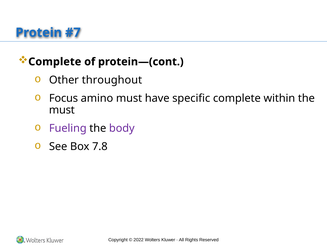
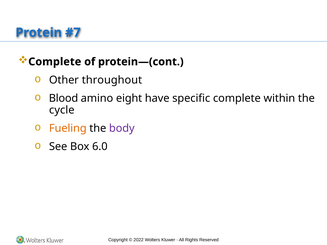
Focus: Focus -> Blood (64, 98)
amino must: must -> eight (129, 98)
must: must -> cycle (62, 110)
Fueling colour: purple -> orange (68, 128)
7.8: 7.8 -> 6.0 (100, 147)
